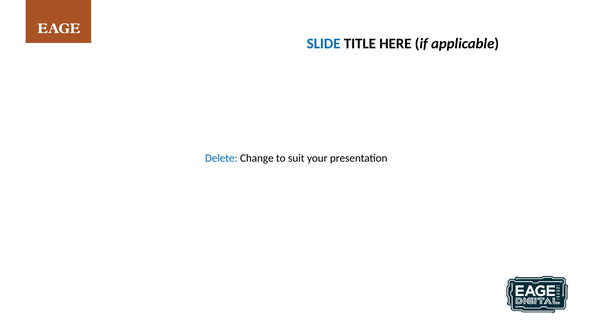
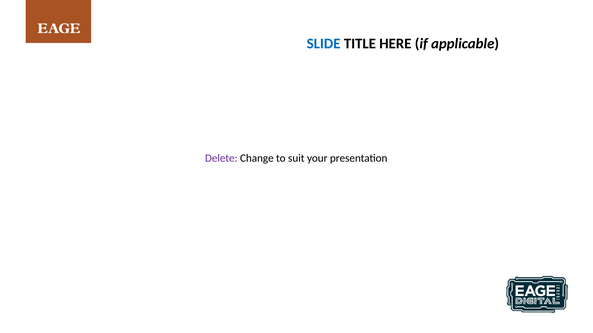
Delete colour: blue -> purple (221, 158)
